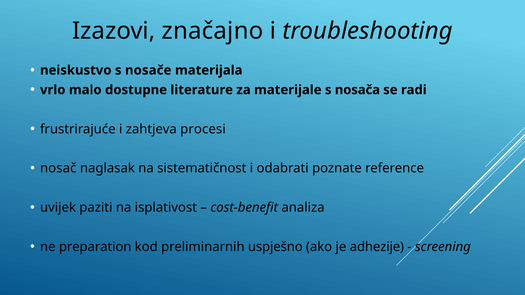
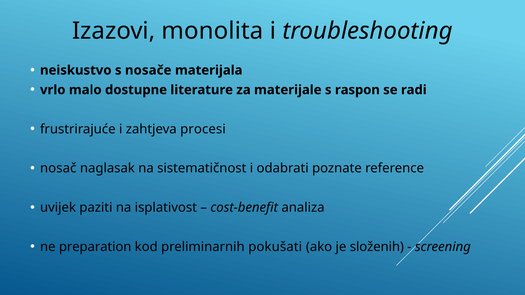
značajno: značajno -> monolita (212, 31)
nosača: nosača -> raspon (357, 90)
uspješno: uspješno -> pokušati (275, 247)
adhezije: adhezije -> složenih (377, 247)
